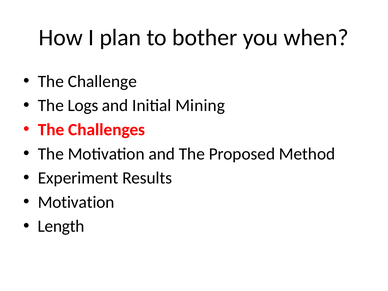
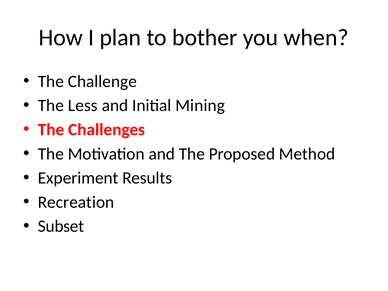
Logs: Logs -> Less (83, 106)
Motivation: Motivation -> Recreation (76, 202)
Length: Length -> Subset (61, 226)
